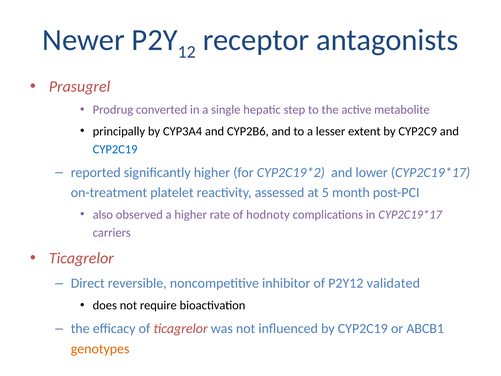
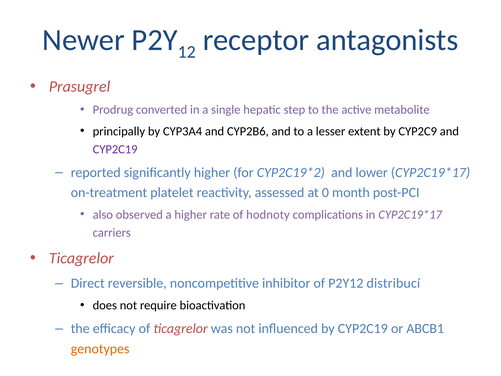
CYP2C19 colour: blue -> purple (115, 149)
5: 5 -> 0 (325, 192)
validated: validated -> distribucí (393, 283)
